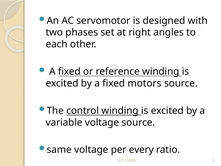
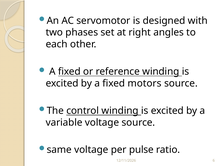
every: every -> pulse (141, 150)
